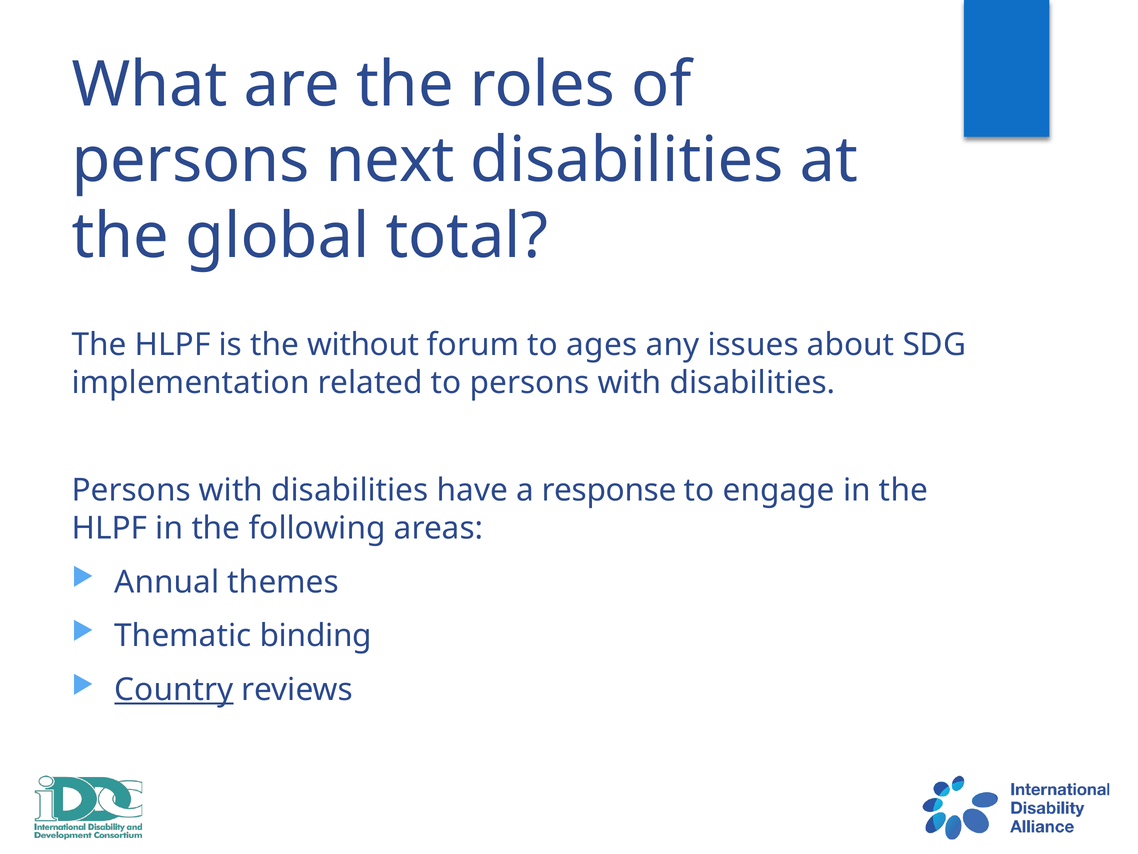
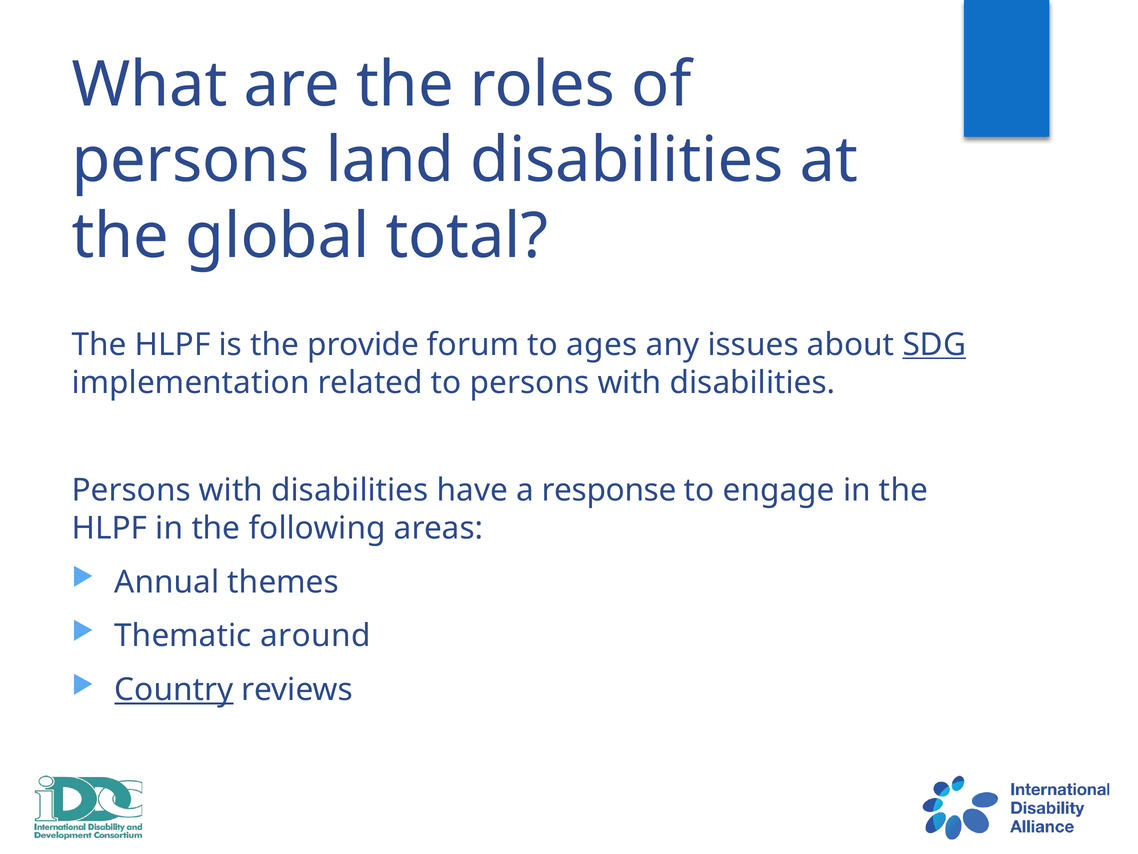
next: next -> land (390, 160)
without: without -> provide (363, 344)
SDG underline: none -> present (934, 344)
binding: binding -> around (315, 636)
